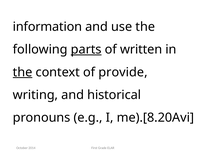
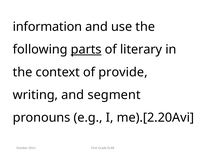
written: written -> literary (141, 50)
the underline: present -> none (23, 72)
historical: historical -> segment (114, 95)
me).[8.20Avi: me).[8.20Avi -> me).[2.20Avi (155, 118)
